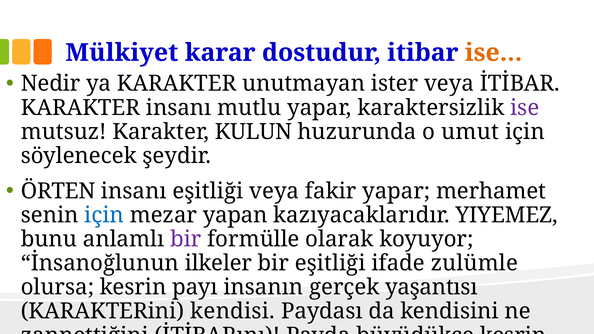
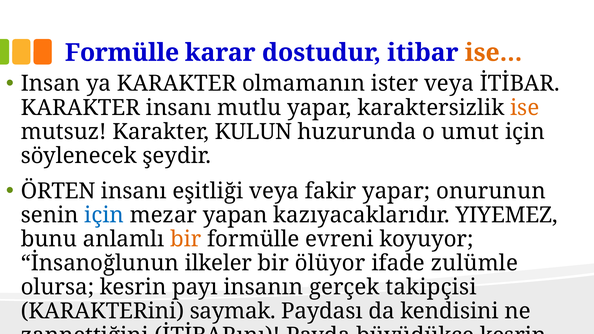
Mülkiyet: Mülkiyet -> Formülle (122, 53)
Nedir: Nedir -> Insan (51, 84)
unutmayan: unutmayan -> olmamanın (304, 84)
ise colour: purple -> orange (525, 108)
merhamet: merhamet -> onurunun (491, 191)
bir colour: purple -> orange (186, 239)
olarak: olarak -> evreni (340, 239)
bir eşitliği: eşitliği -> ölüyor (330, 263)
yaşantısı: yaşantısı -> takipçisi (431, 287)
kendisi: kendisi -> saymak (233, 311)
